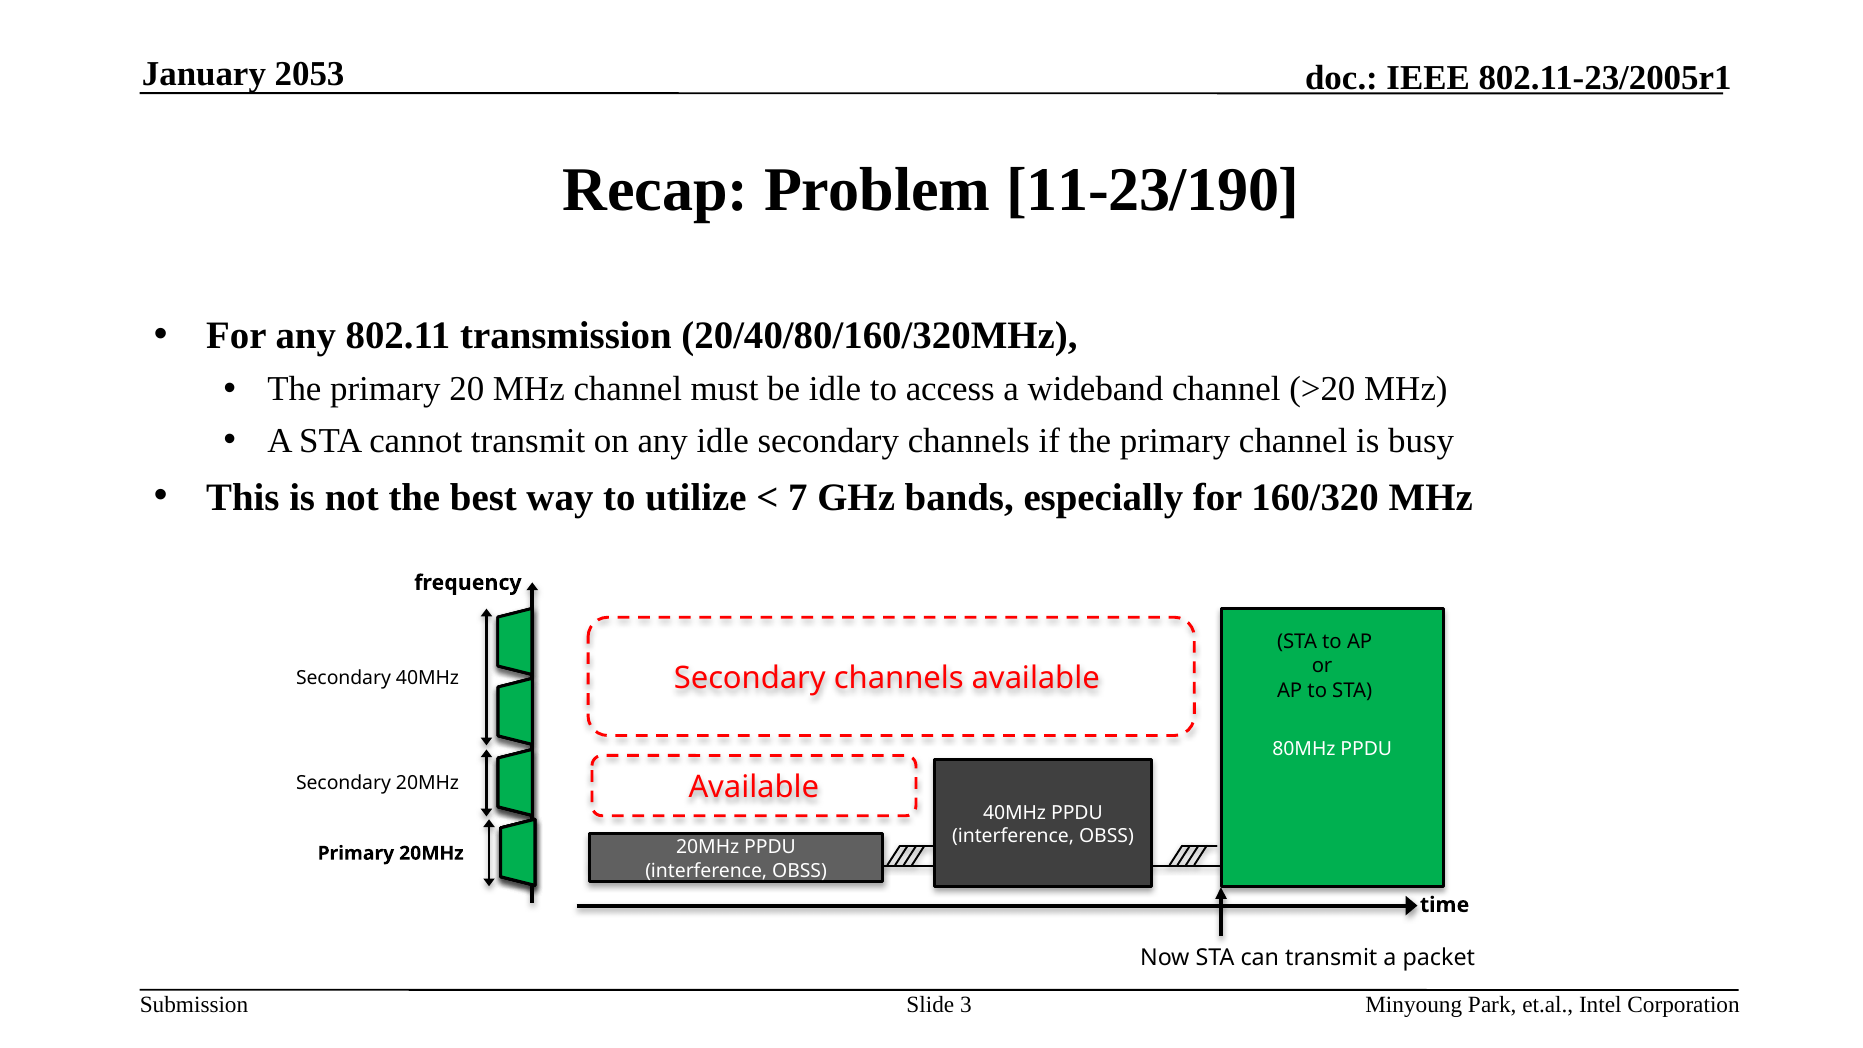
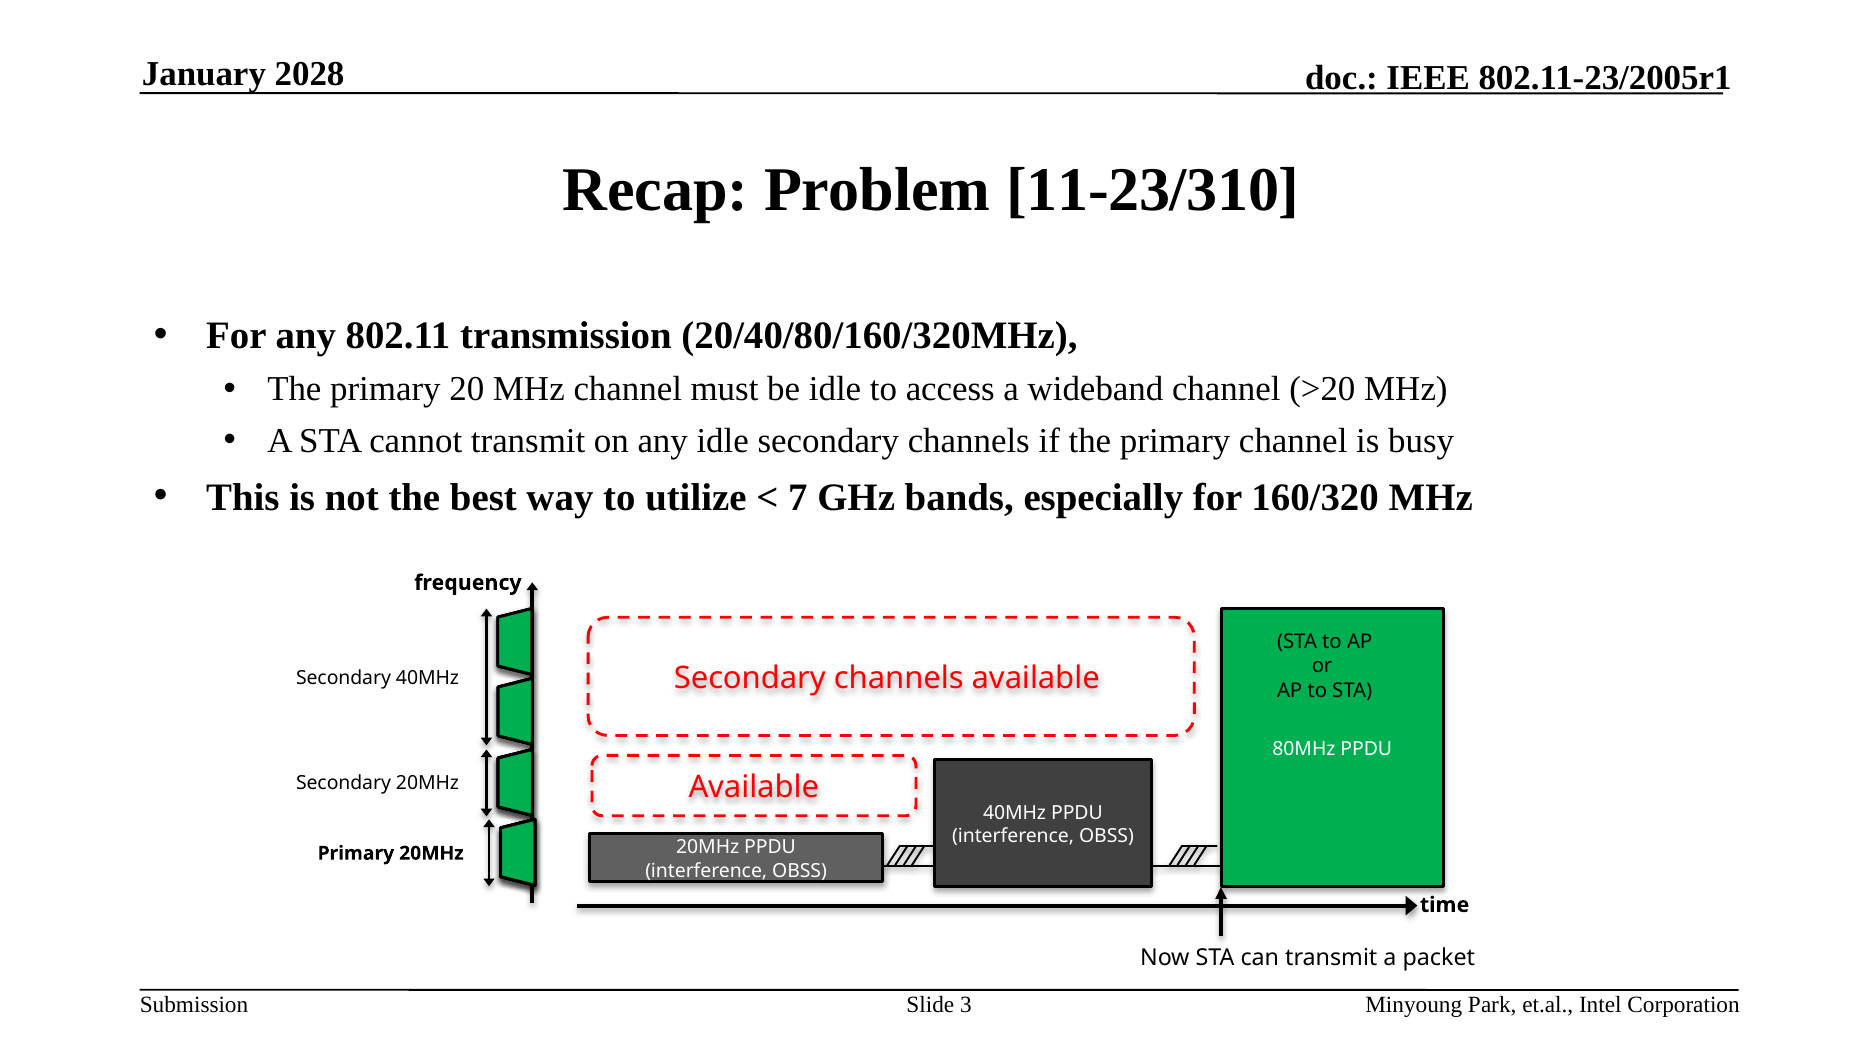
2053: 2053 -> 2028 (310, 74)
11-23/190: 11-23/190 -> 11-23/310 (1153, 190)
